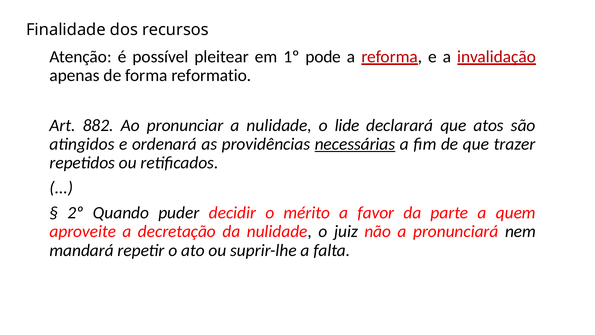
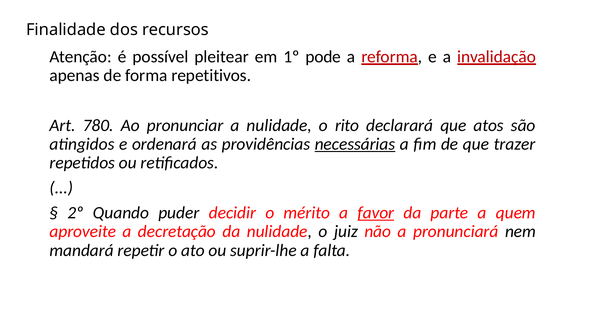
reformatio: reformatio -> repetitivos (211, 75)
882: 882 -> 780 (98, 125)
lide: lide -> rito (347, 125)
favor underline: none -> present (376, 213)
